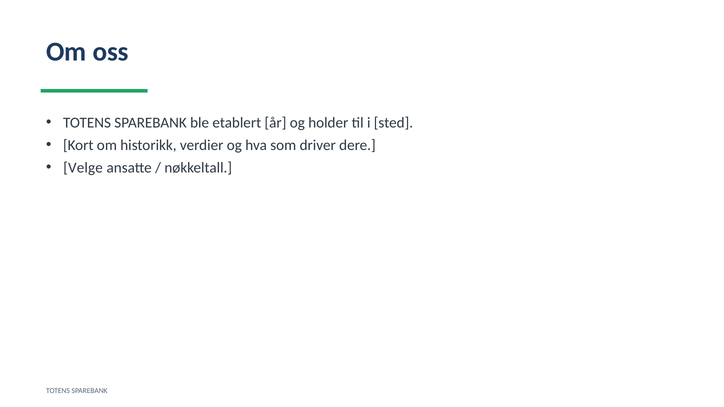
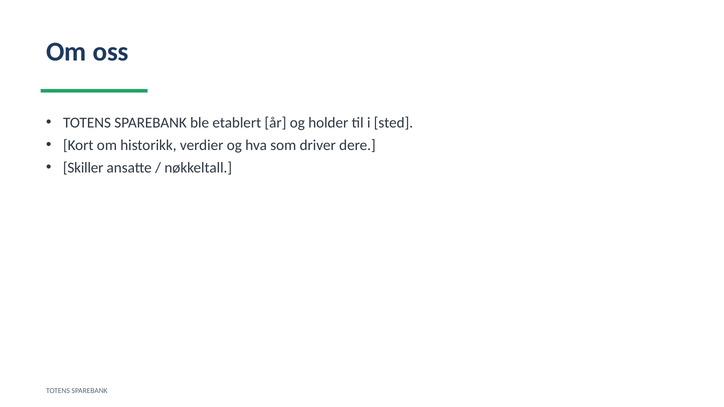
Velge: Velge -> Skiller (83, 168)
